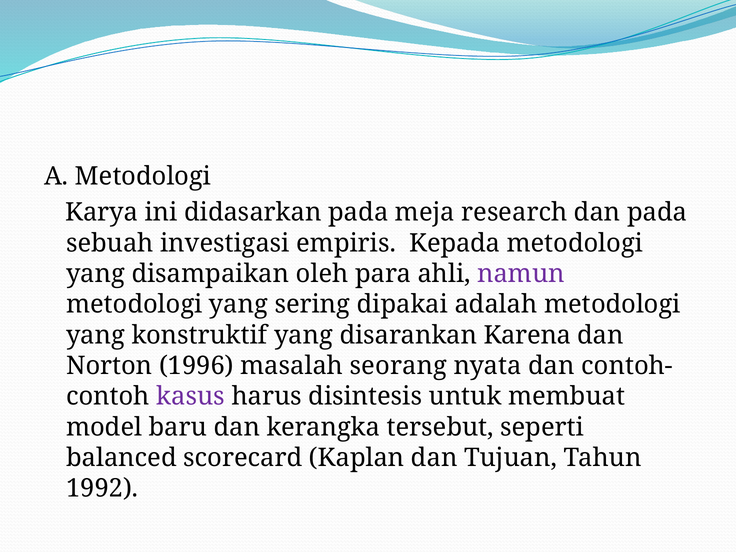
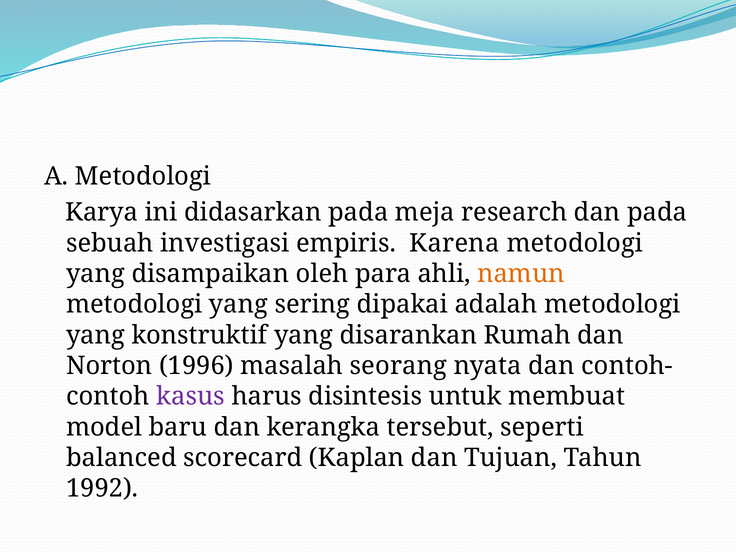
Kepada: Kepada -> Karena (455, 243)
namun colour: purple -> orange (521, 274)
Karena: Karena -> Rumah (527, 335)
